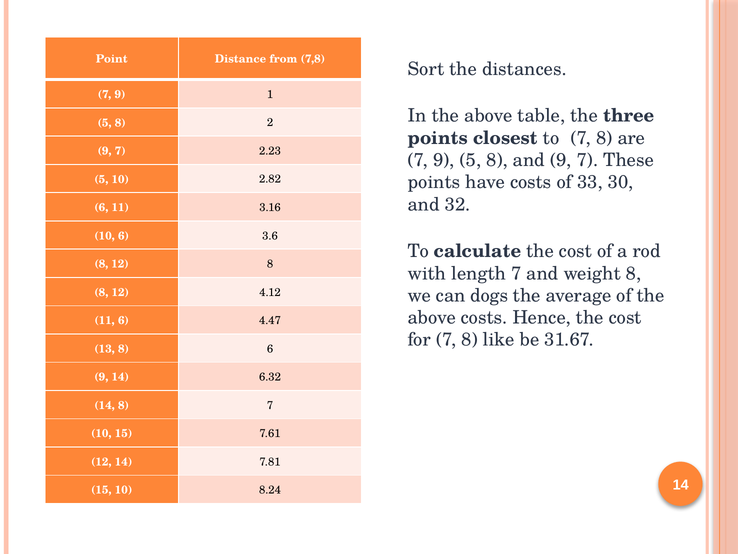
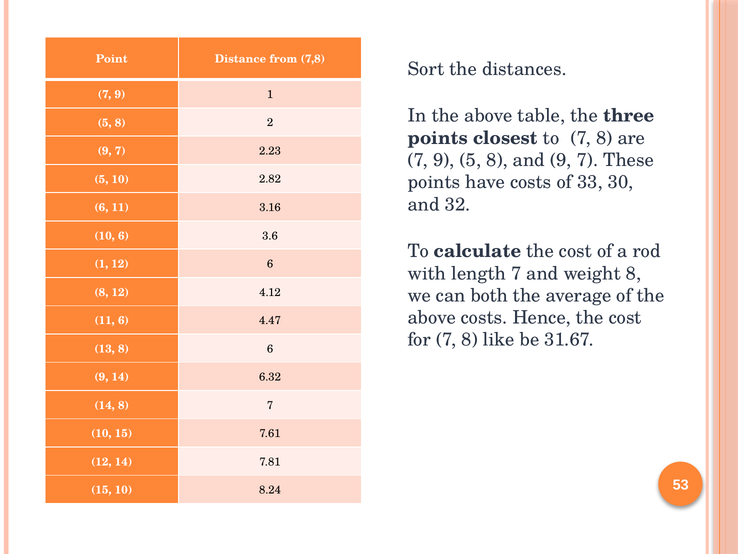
8: 8 -> 1 (101, 264)
12 8: 8 -> 6 (270, 264)
dogs: dogs -> both (489, 295)
8.24 14: 14 -> 53 (681, 485)
